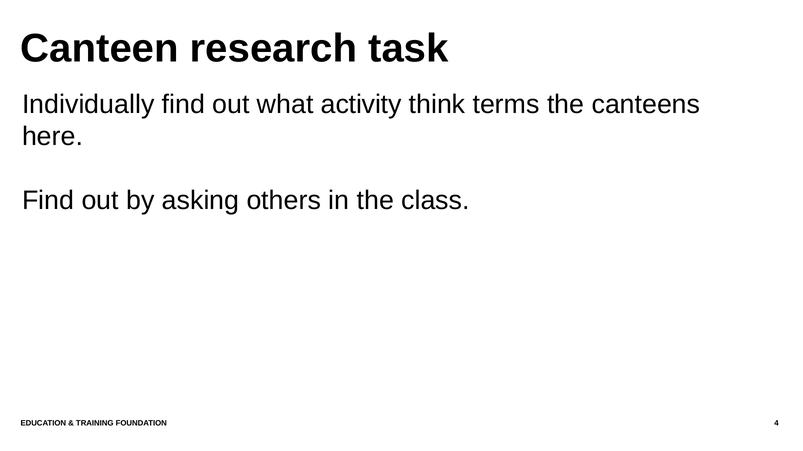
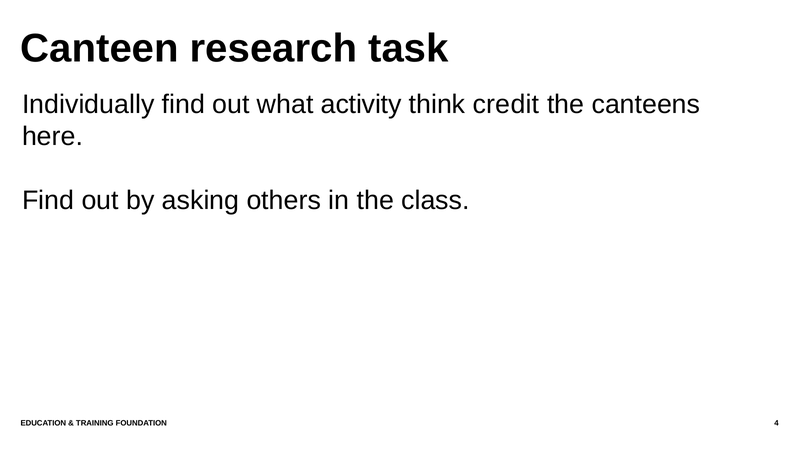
terms: terms -> credit (506, 105)
